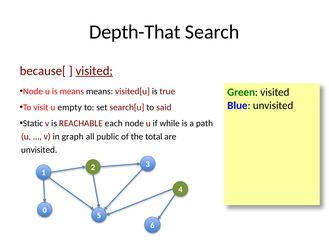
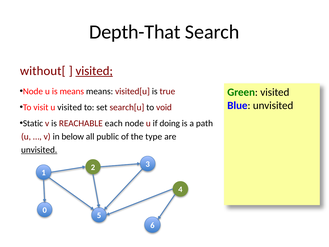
because[: because[ -> without[ (43, 71)
u empty: empty -> visited (70, 107)
said: said -> void (164, 107)
while: while -> doing (170, 123)
graph: graph -> below (73, 137)
total: total -> type (154, 137)
unvisited underline: none -> present (39, 150)
